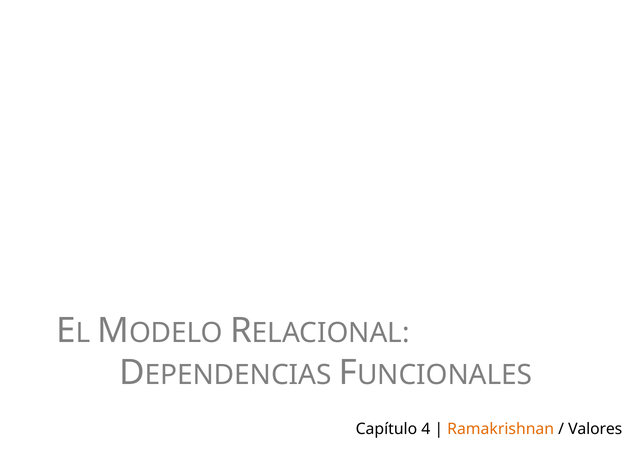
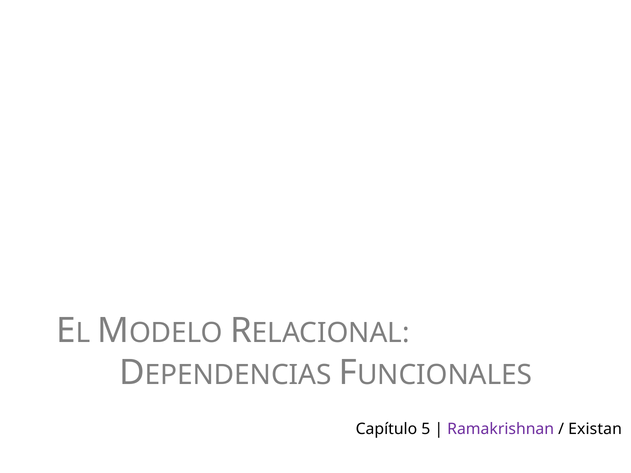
4: 4 -> 5 (426, 429)
Ramakrishnan colour: orange -> purple (501, 429)
Valores: Valores -> Existan (595, 429)
